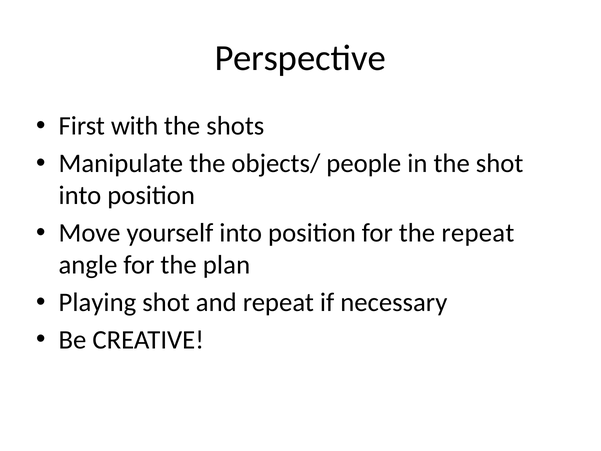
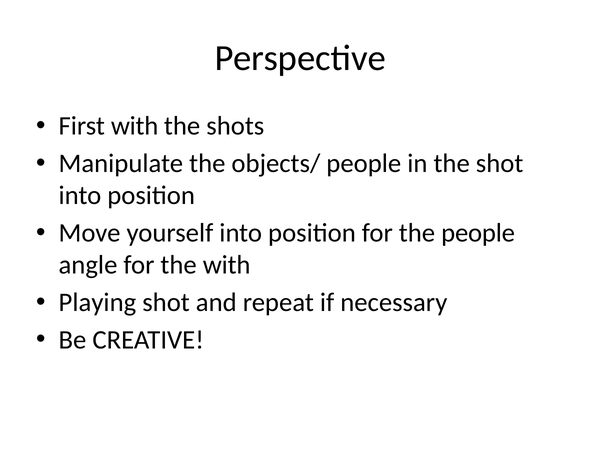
the repeat: repeat -> people (478, 233)
the plan: plan -> with (227, 265)
